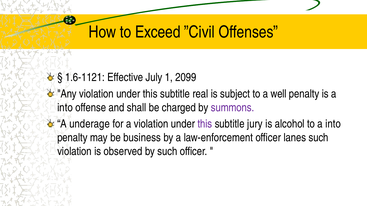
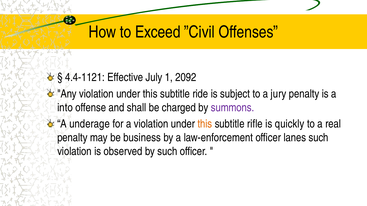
1.6-1121: 1.6-1121 -> 4.4-1121 (85, 78)
2099: 2099 -> 2092 (186, 78)
real: real -> ride (200, 94)
well: well -> jury (278, 94)
this colour: purple -> orange (205, 124)
jury: jury -> rifle (255, 124)
alcohol: alcohol -> quickly (290, 124)
to a into: into -> real (333, 124)
